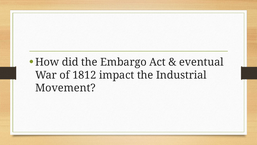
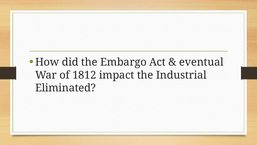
Movement: Movement -> Eliminated (66, 88)
